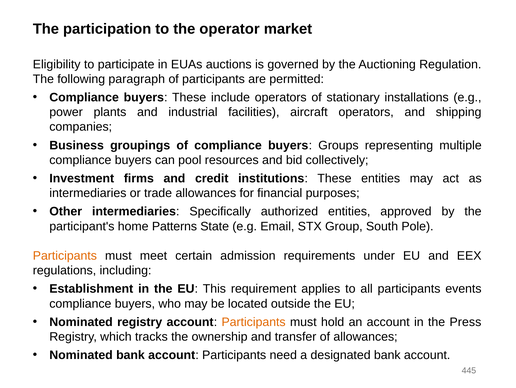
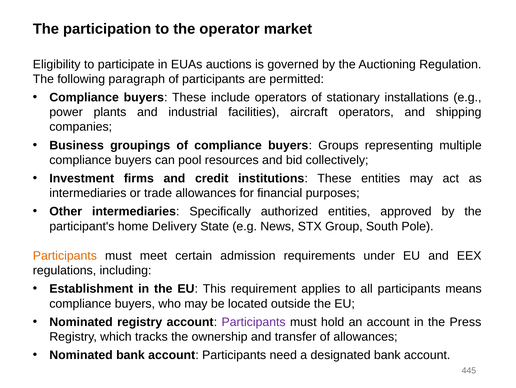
Patterns: Patterns -> Delivery (174, 226)
Email: Email -> News (277, 226)
events: events -> means (464, 289)
Participants colour: orange -> purple (254, 322)
